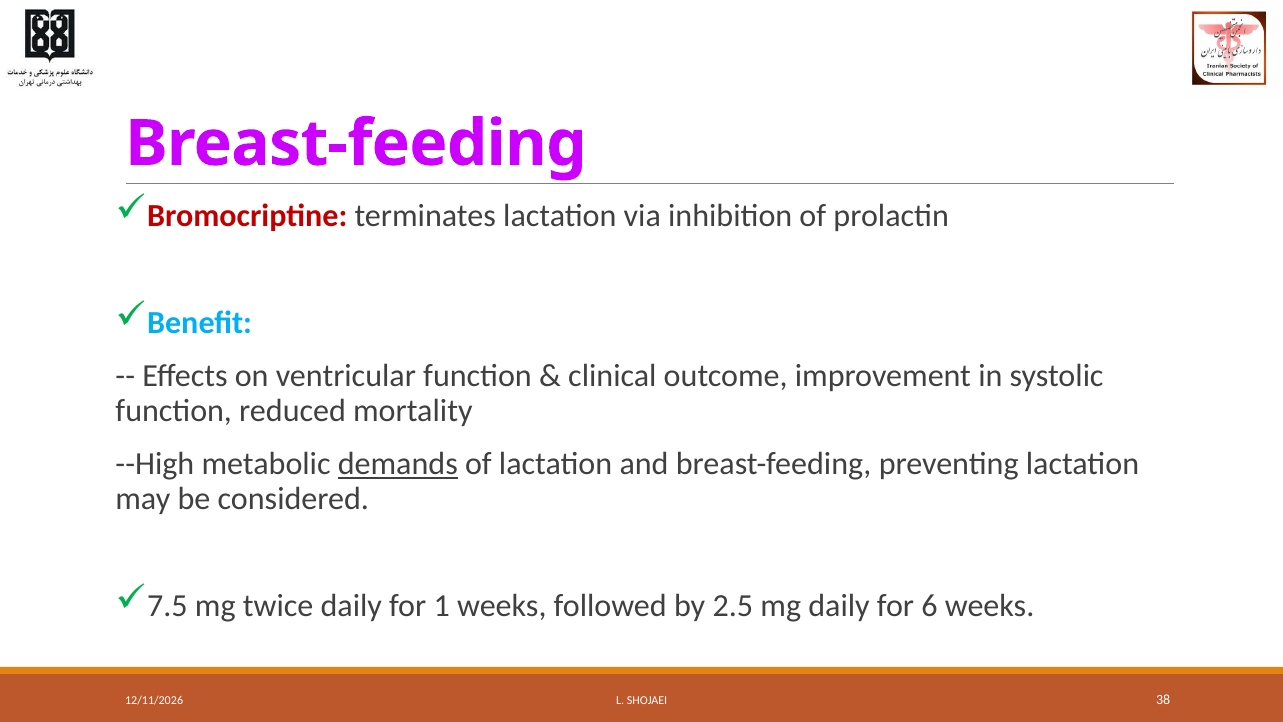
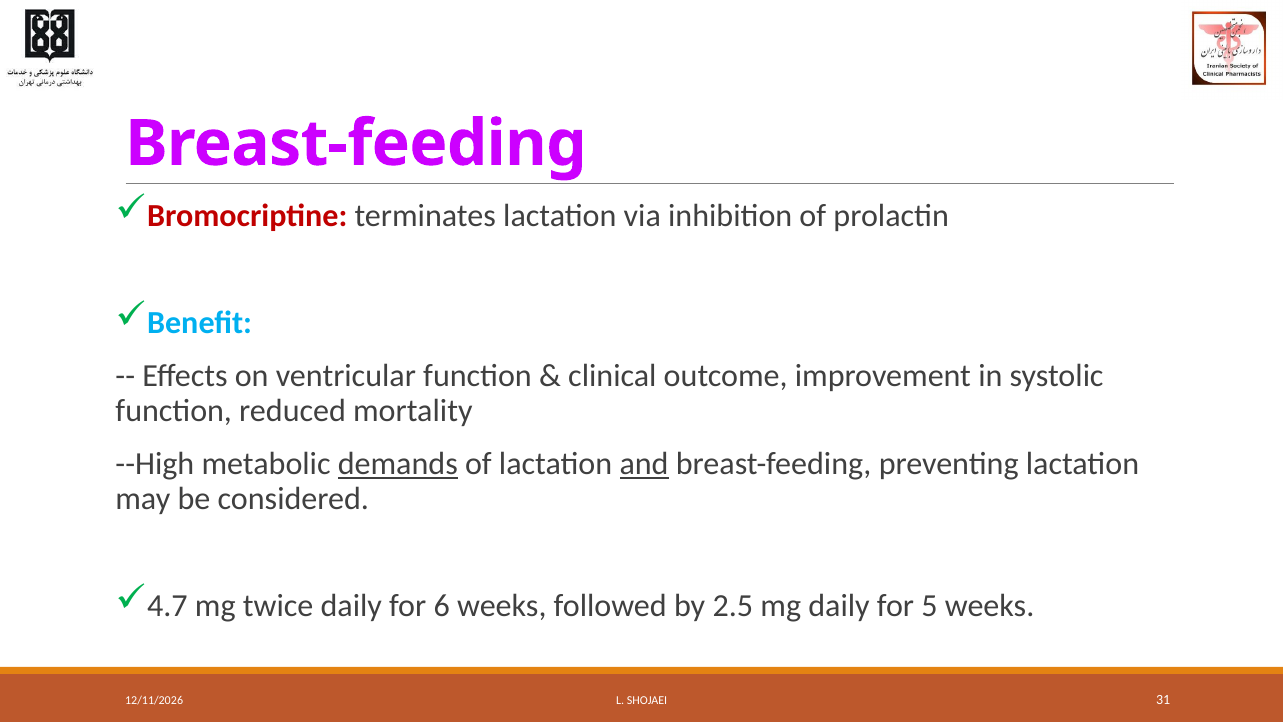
and underline: none -> present (644, 464)
7.5: 7.5 -> 4.7 (167, 605)
1: 1 -> 6 (442, 605)
6: 6 -> 5 (929, 605)
38: 38 -> 31 (1163, 700)
